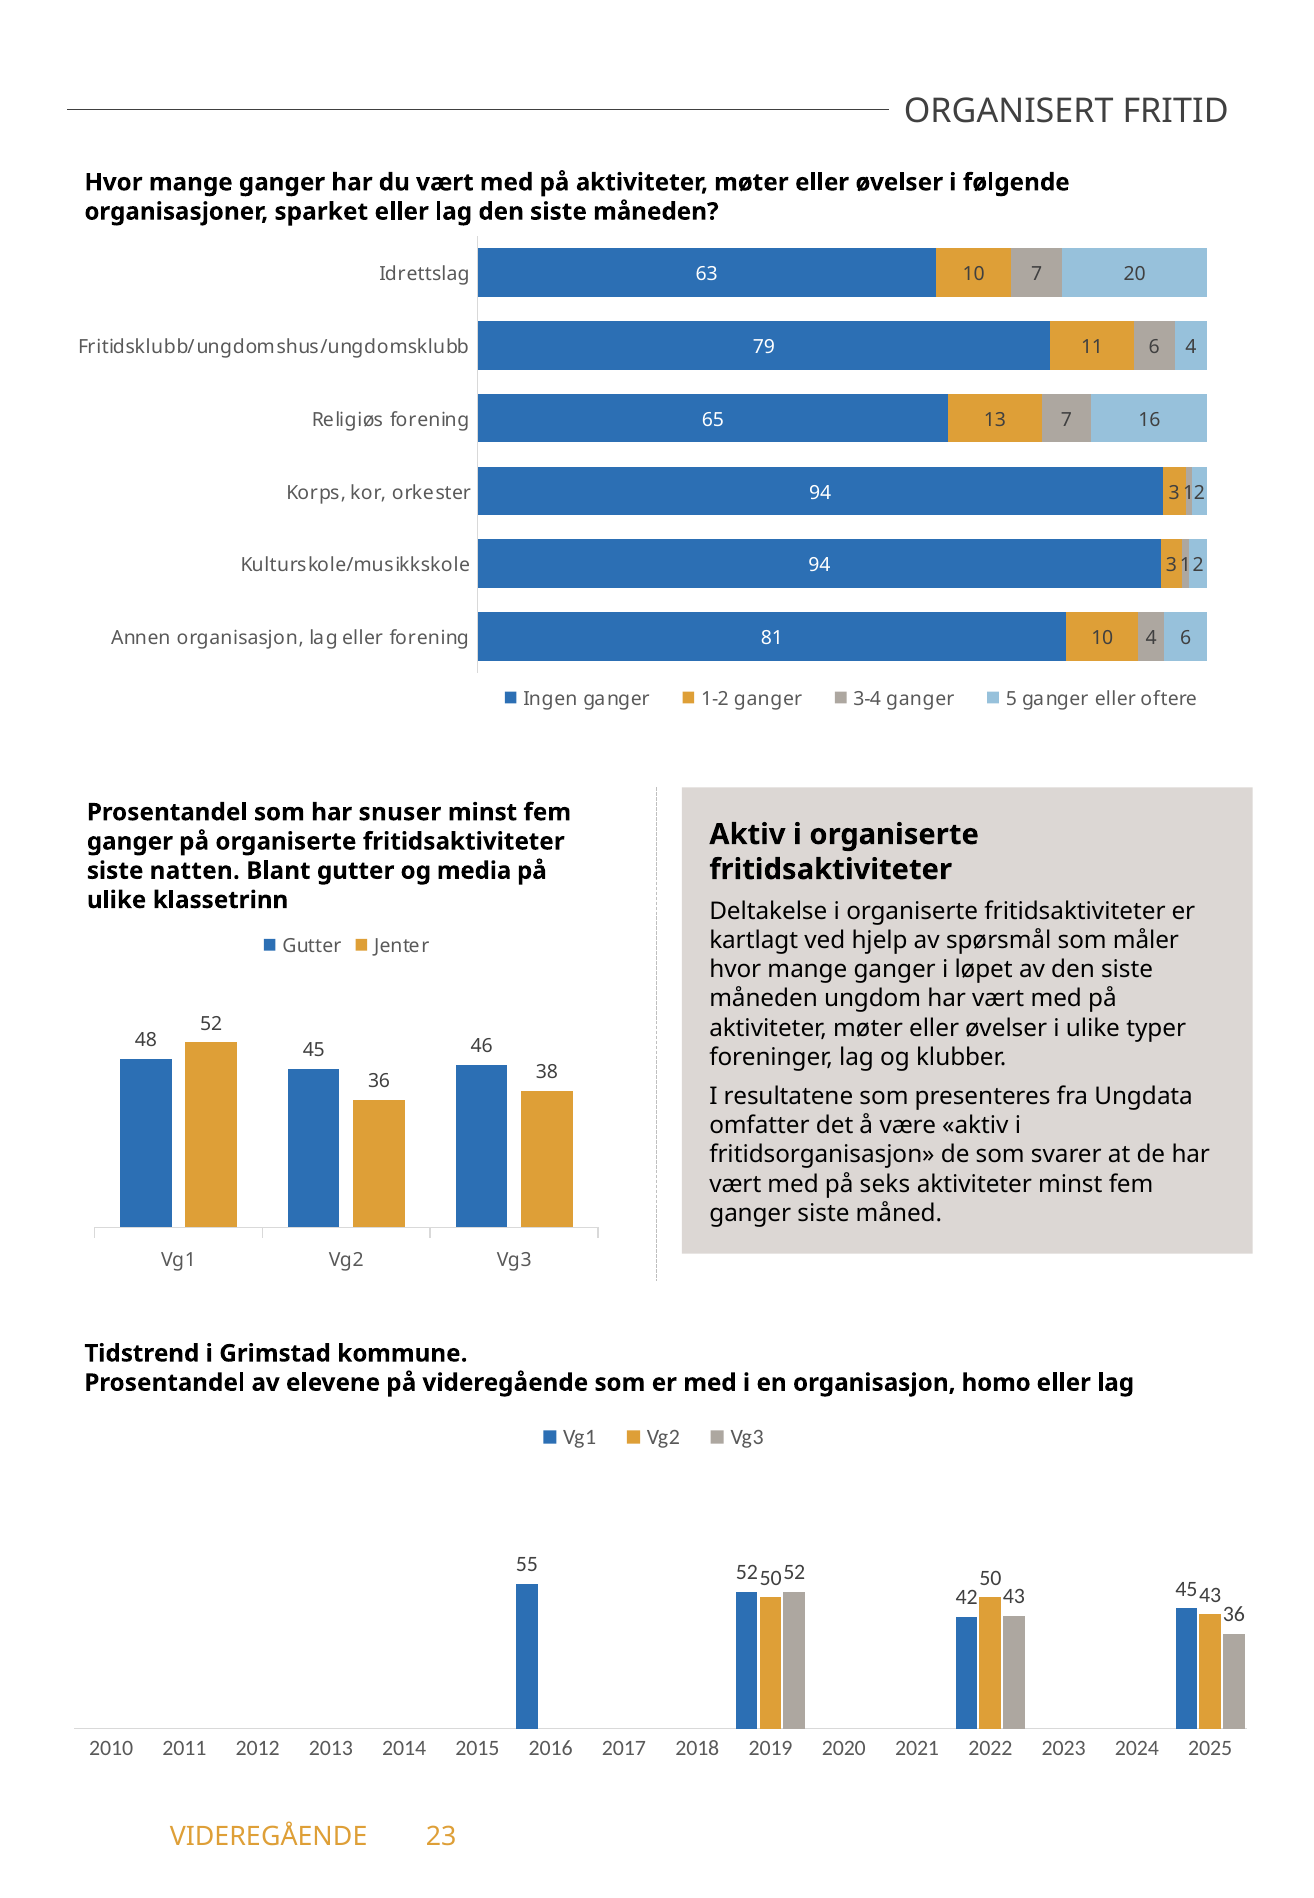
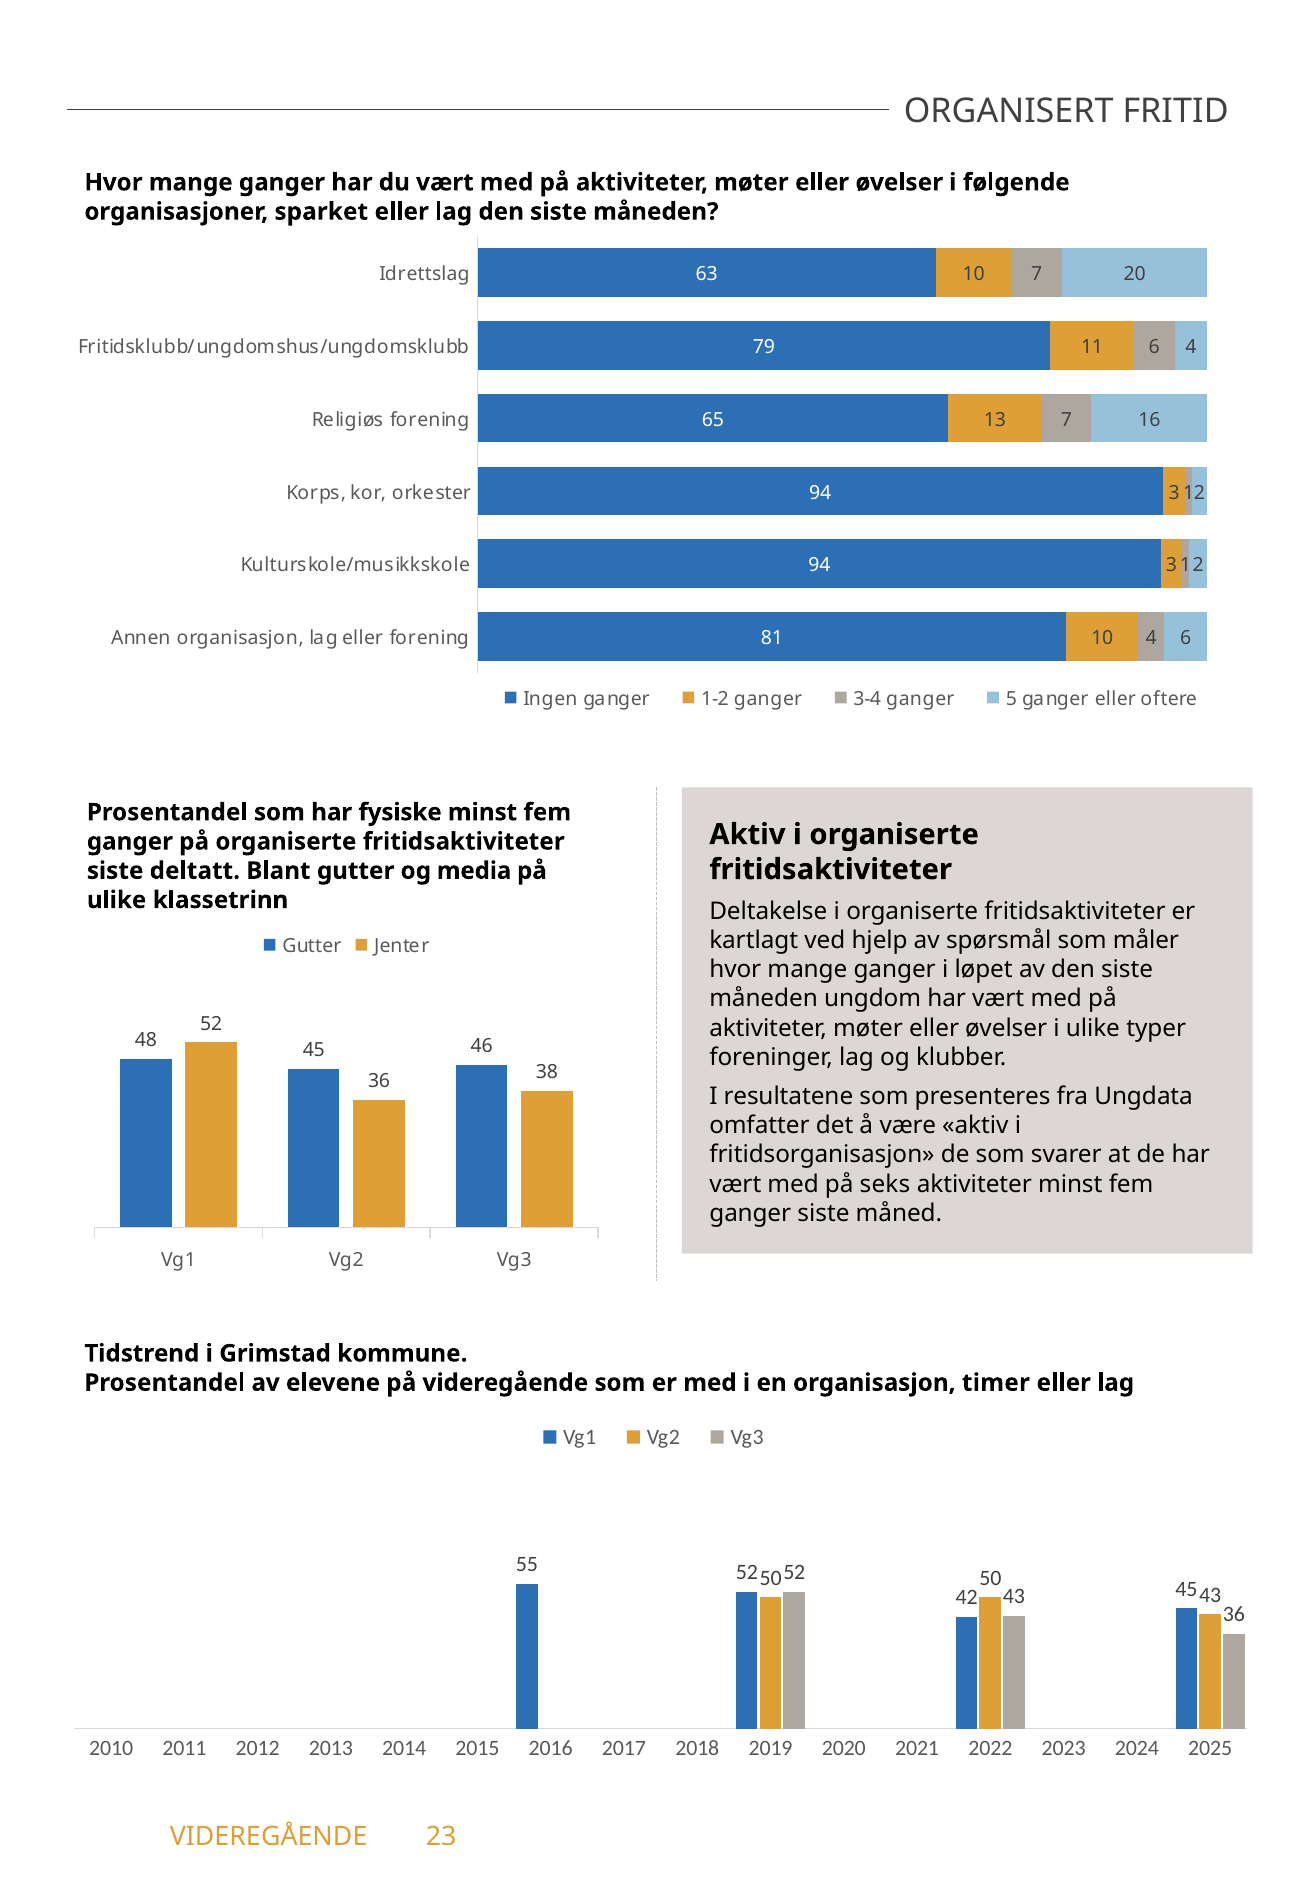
snuser: snuser -> fysiske (400, 812)
natten: natten -> deltatt (195, 871)
homo: homo -> timer (996, 1383)
